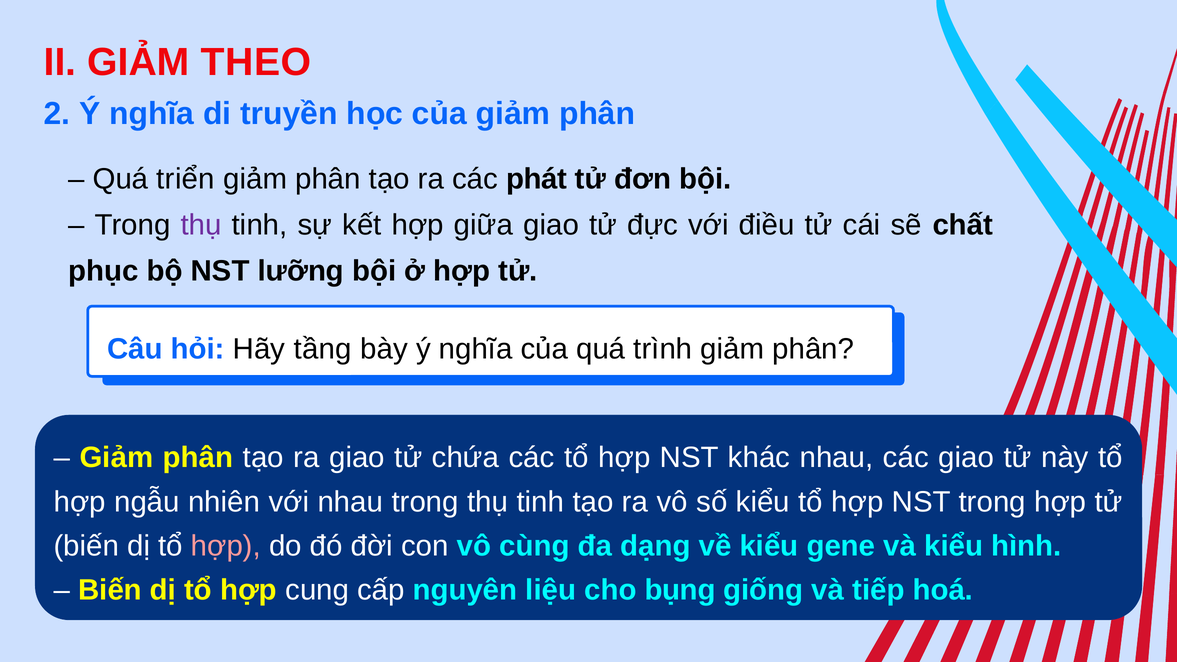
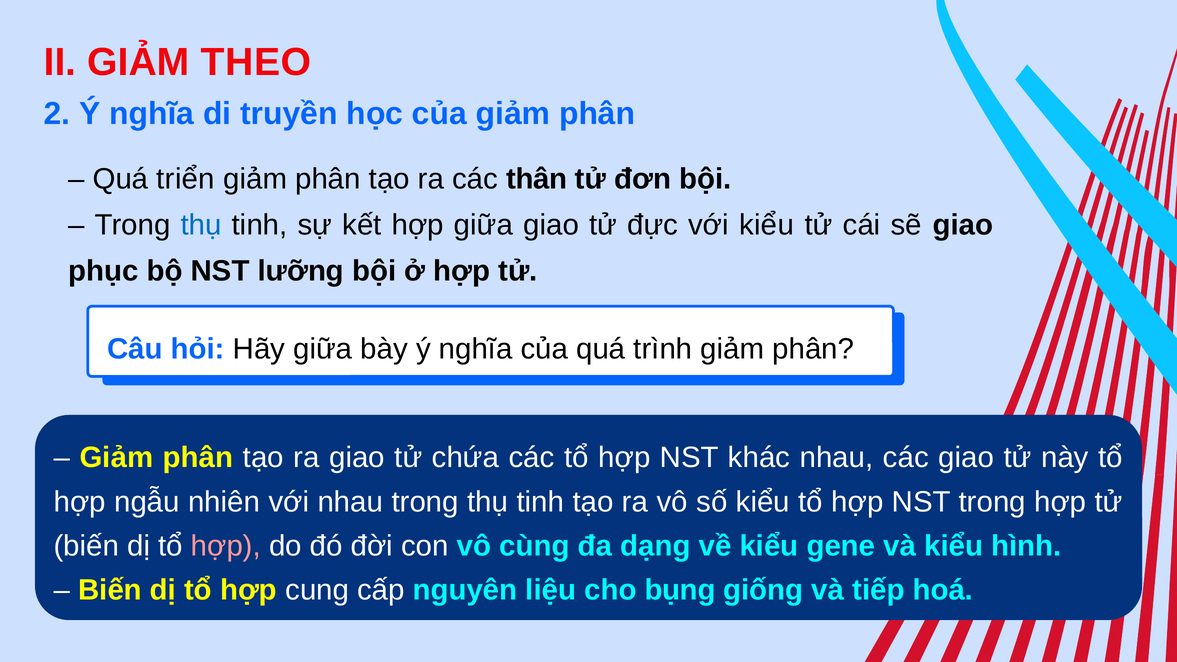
phát: phát -> thân (537, 179)
thụ colour: purple -> blue (201, 225)
với điều: điều -> kiểu (766, 225)
sẽ chất: chất -> giao (963, 225)
Hãy tầng: tầng -> giữa (323, 349)
